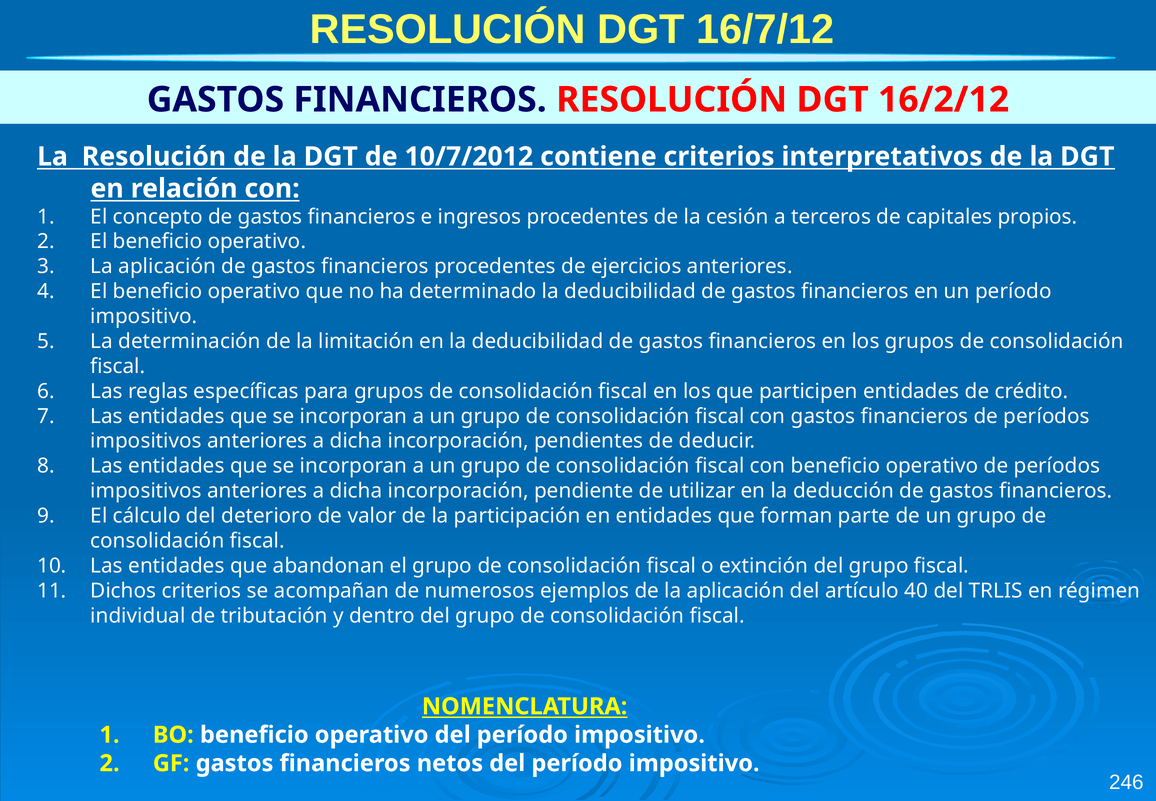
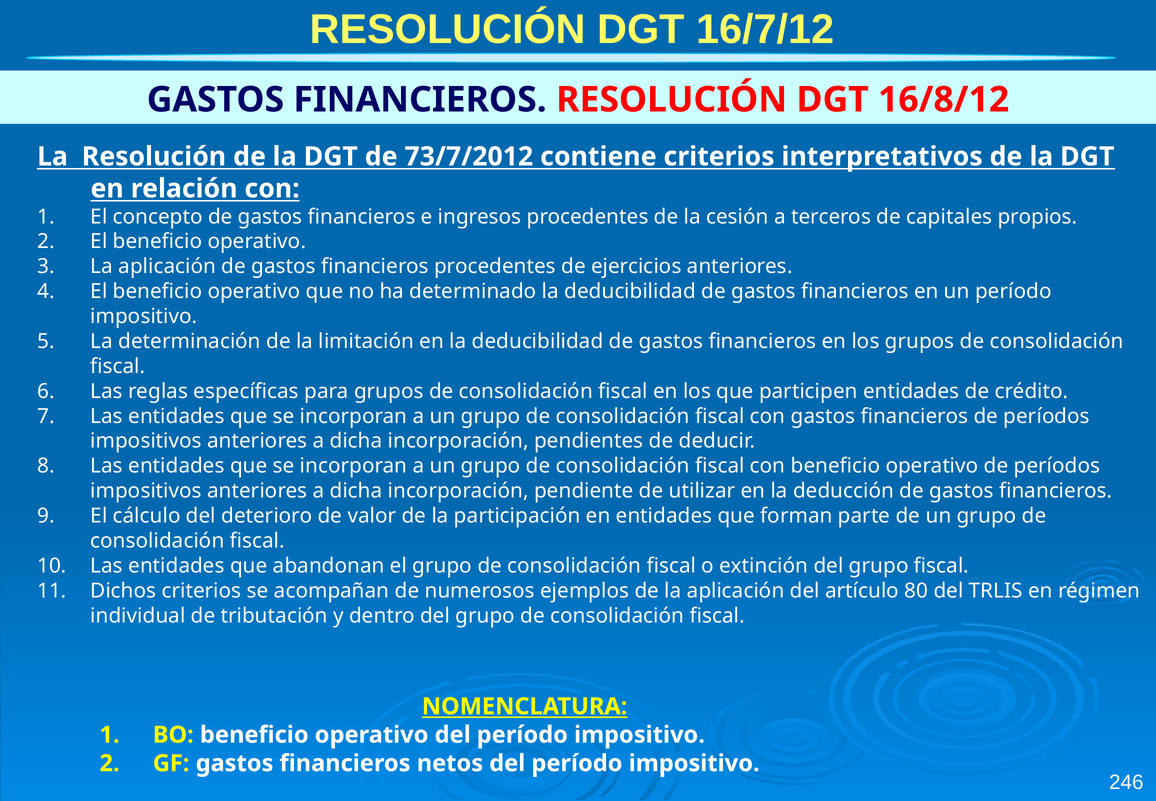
16/2/12: 16/2/12 -> 16/8/12 (944, 100)
10/7/2012: 10/7/2012 -> 73/7/2012 (469, 156)
40: 40 -> 80 (916, 590)
